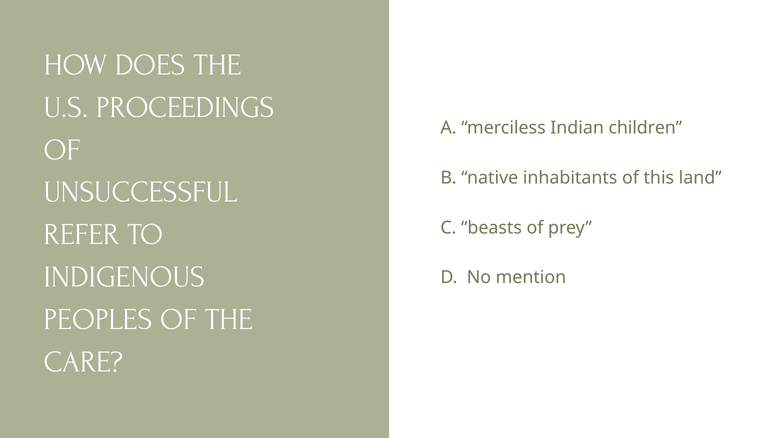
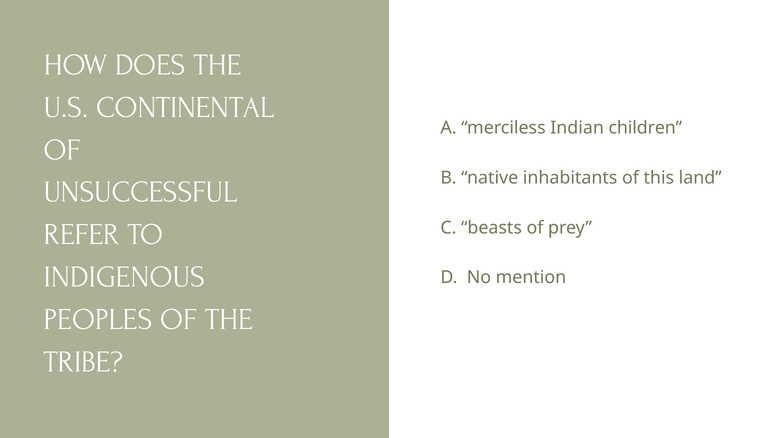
PROCEEDINGS: PROCEEDINGS -> CONTINENTAL (185, 107)
CARE: CARE -> TRIBE (83, 361)
